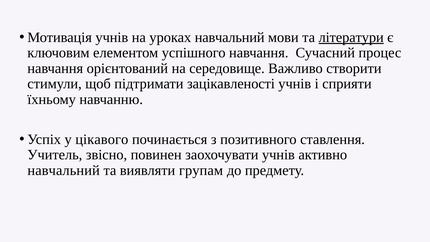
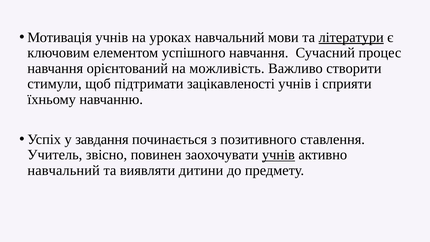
середовище: середовище -> можливість (227, 68)
цікавого: цікавого -> завдання (102, 139)
учнів underline: none -> present (278, 155)
групам: групам -> дитини (201, 170)
